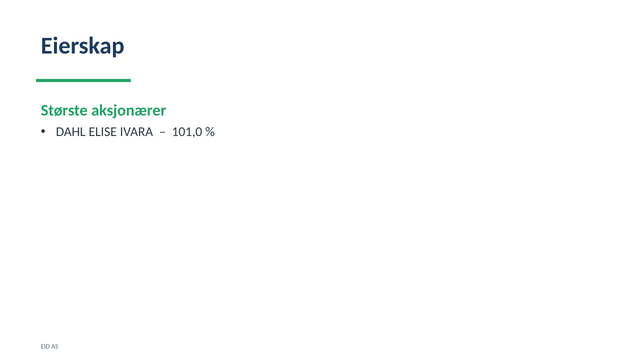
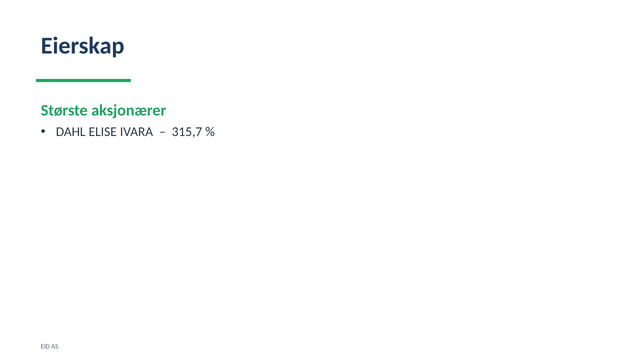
101,0: 101,0 -> 315,7 (187, 132)
